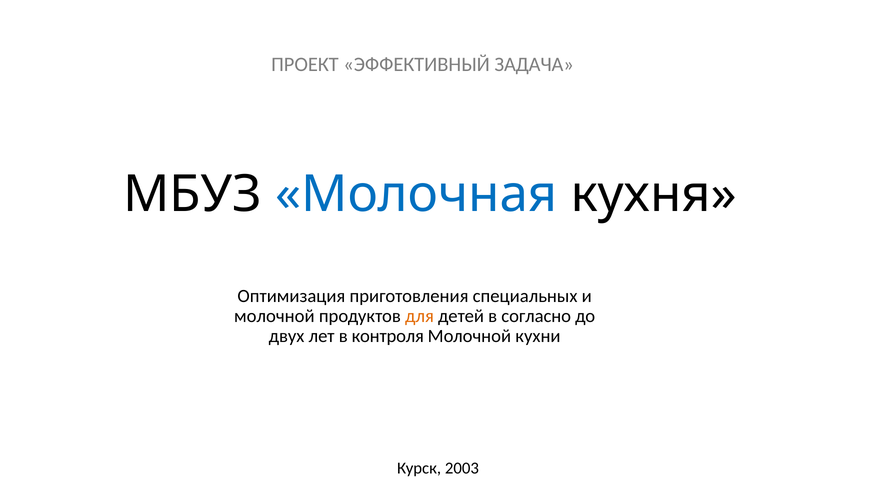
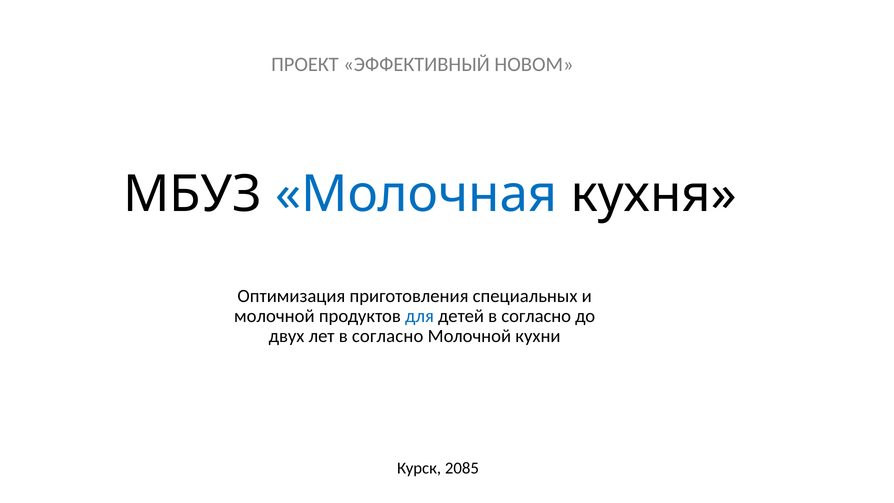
ЗАДАЧА: ЗАДАЧА -> НОВОМ (534, 64)
для colour: orange -> blue (419, 316)
лет в контроля: контроля -> согласно (388, 336)
2003: 2003 -> 2085 (462, 468)
